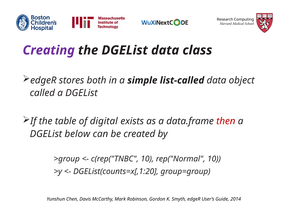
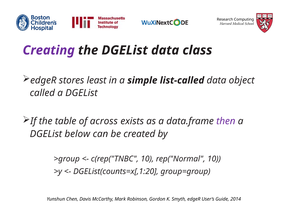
both: both -> least (97, 80)
digital: digital -> across (104, 121)
then colour: red -> purple (226, 121)
